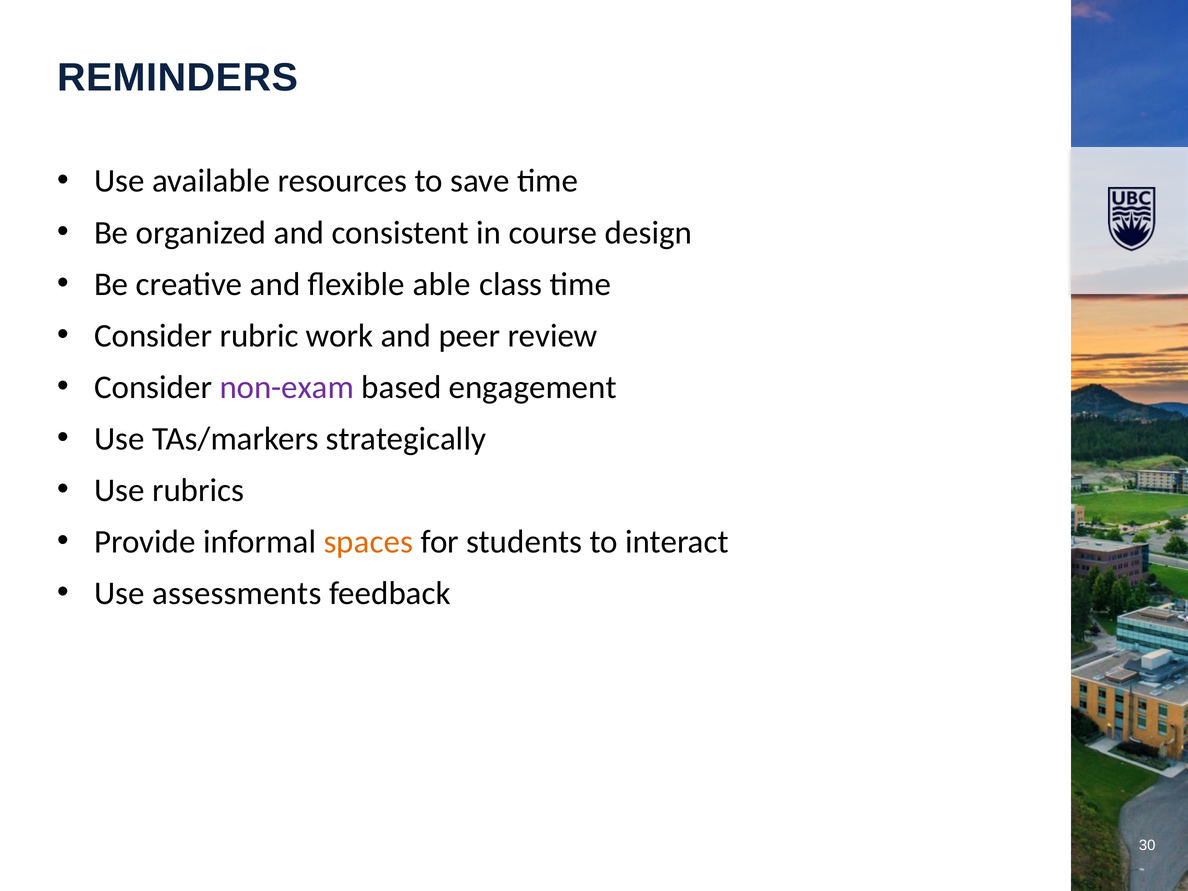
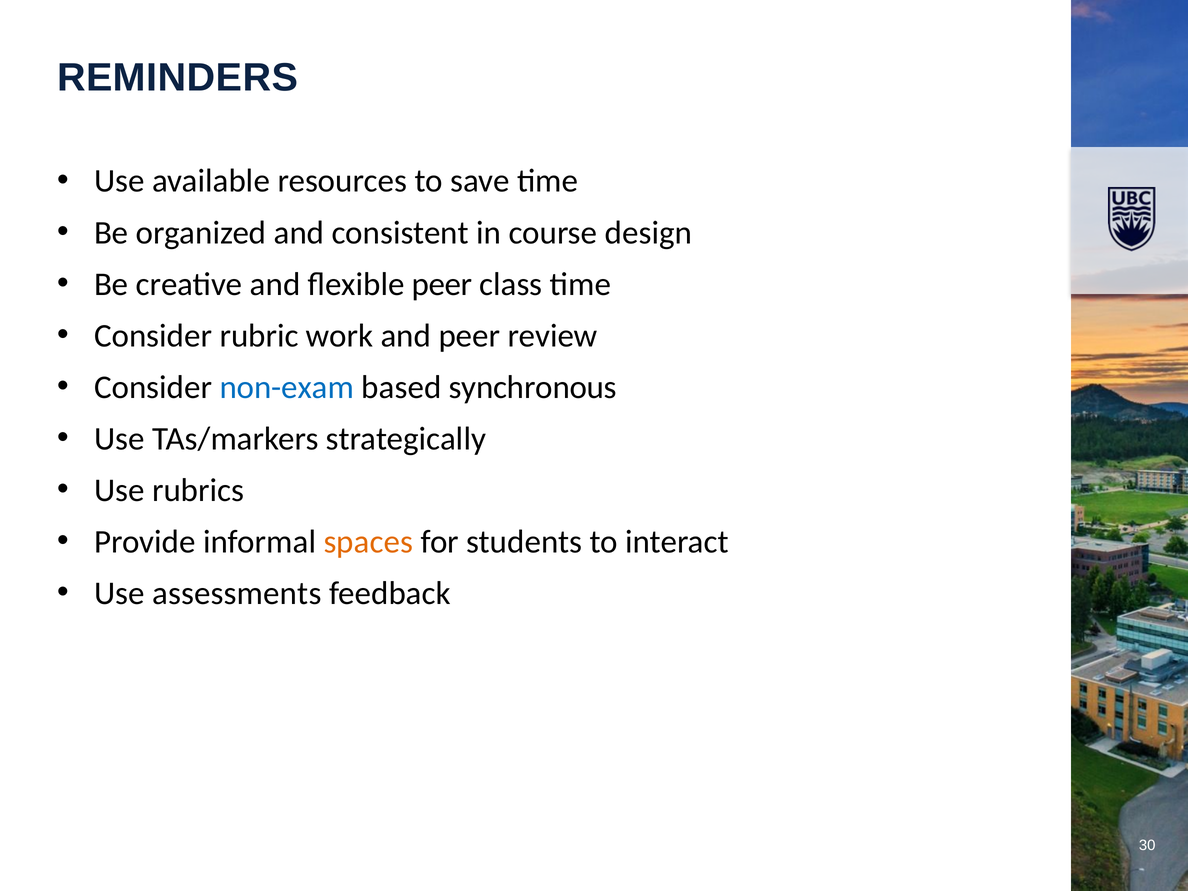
flexible able: able -> peer (442, 284)
non-exam colour: purple -> blue (287, 387)
engagement: engagement -> synchronous (533, 387)
